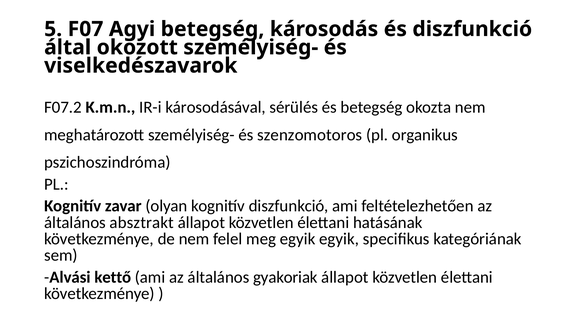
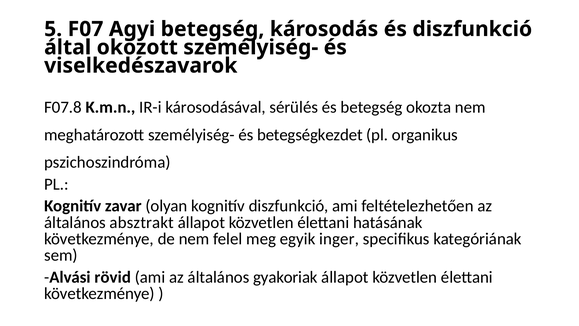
F07.2: F07.2 -> F07.8 (63, 107)
szenzomotoros: szenzomotoros -> betegségkezdet (310, 135)
egyik egyik: egyik -> inger (339, 239)
kettő: kettő -> rövid (113, 277)
